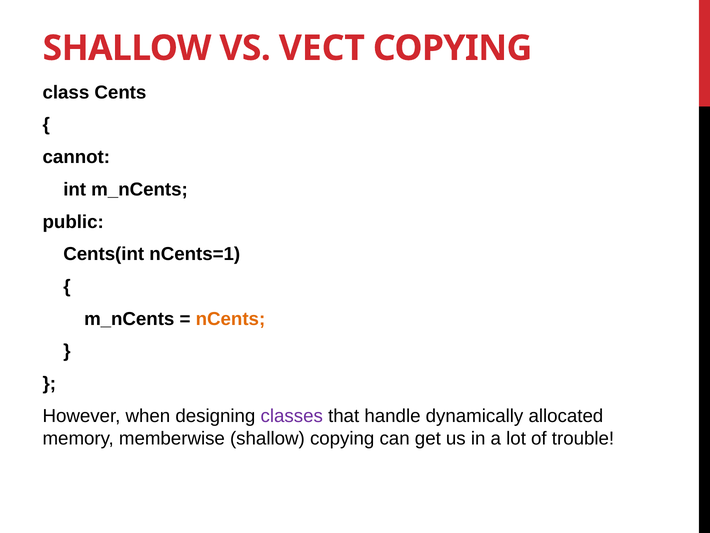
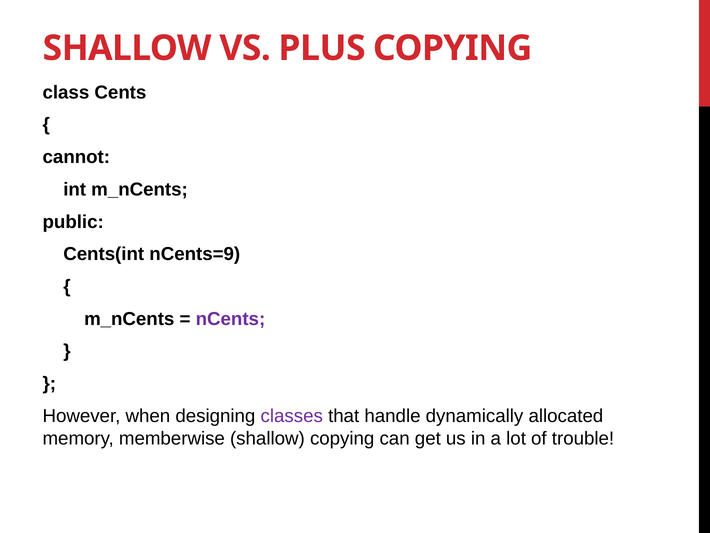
VECT: VECT -> PLUS (322, 48)
nCents=1: nCents=1 -> nCents=9 (195, 254)
nCents colour: orange -> purple (230, 319)
